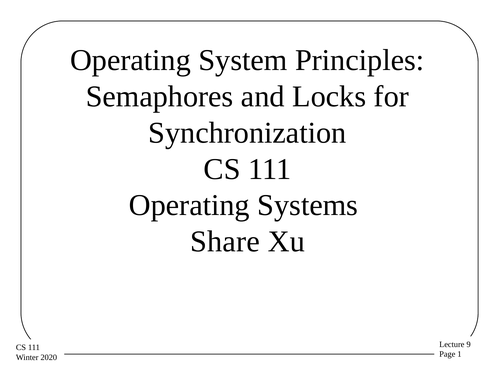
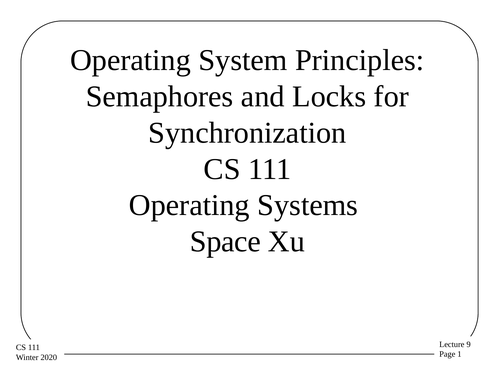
Share: Share -> Space (225, 242)
